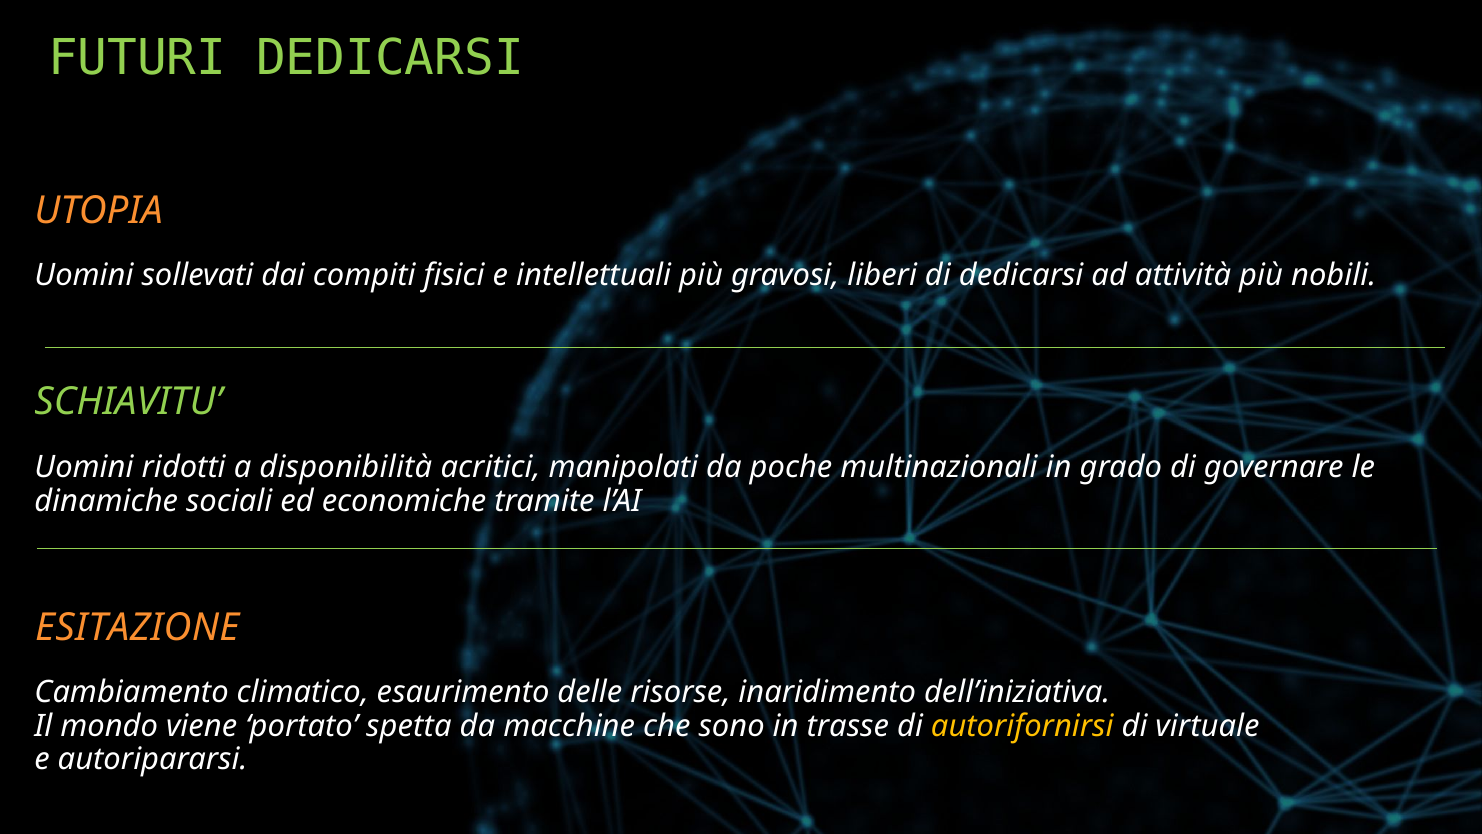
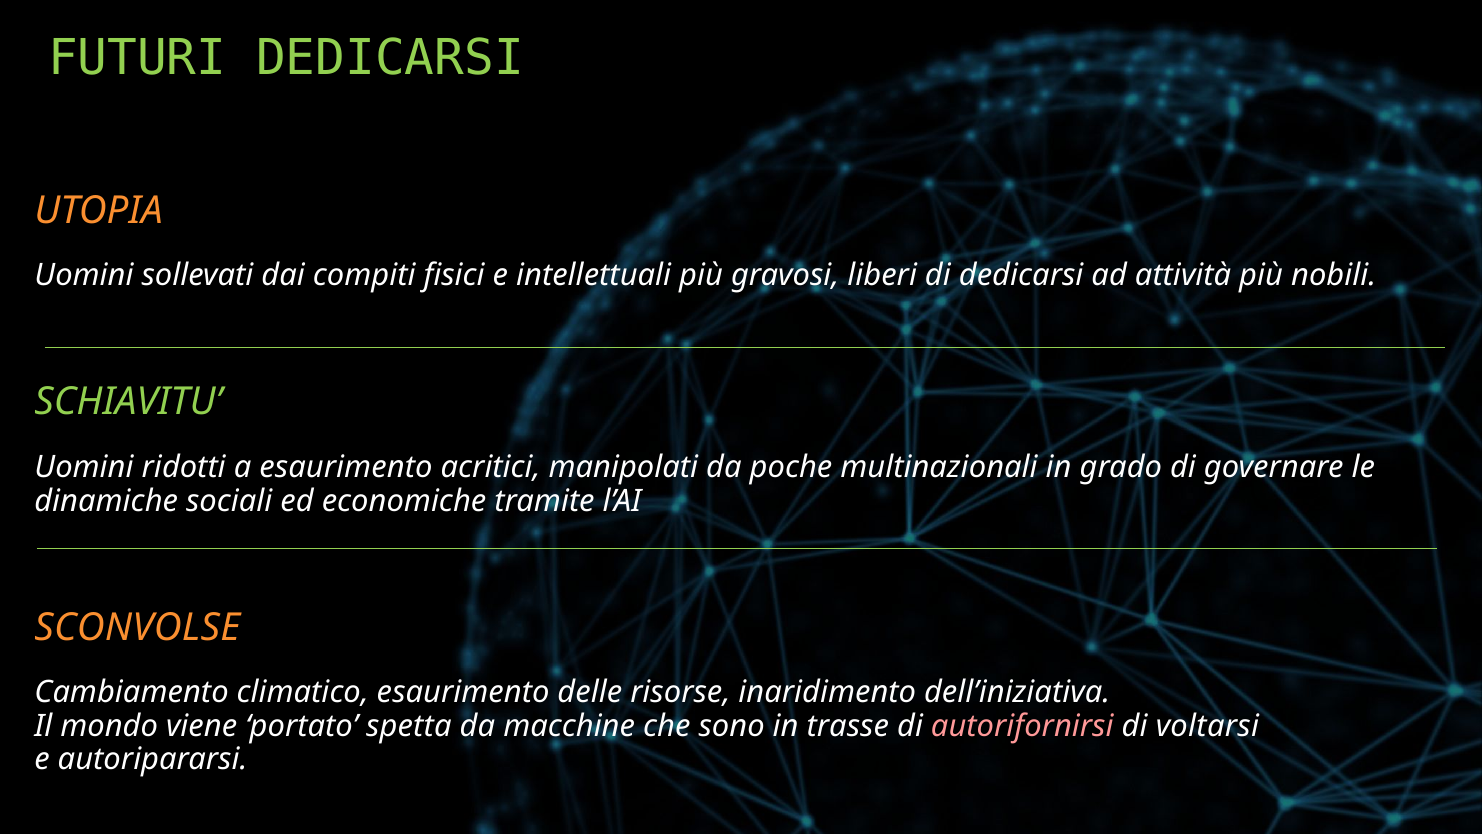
a disponibilità: disponibilità -> esaurimento (346, 467)
ESITAZIONE: ESITAZIONE -> SCONVOLSE (137, 627)
autorifornirsi colour: yellow -> pink (1022, 726)
virtuale: virtuale -> voltarsi (1207, 726)
